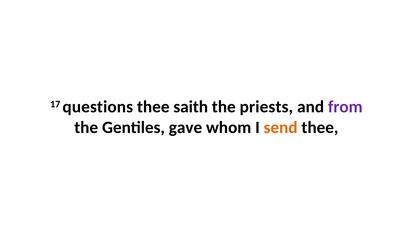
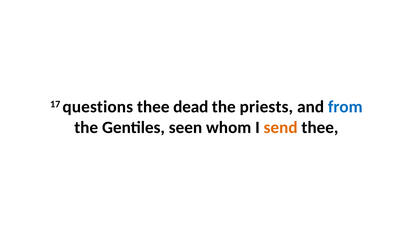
saith: saith -> dead (191, 107)
from colour: purple -> blue (345, 107)
gave: gave -> seen (185, 128)
